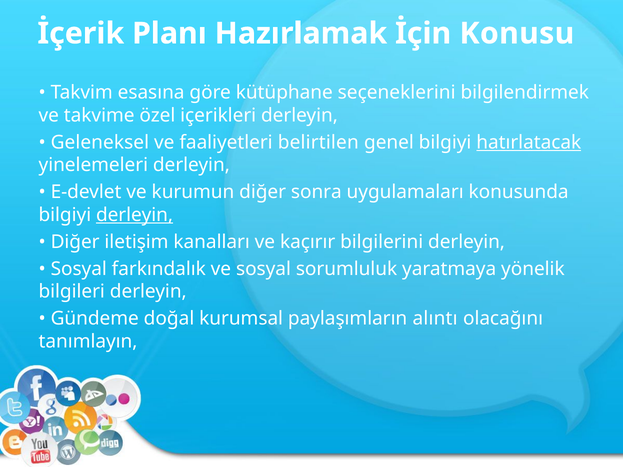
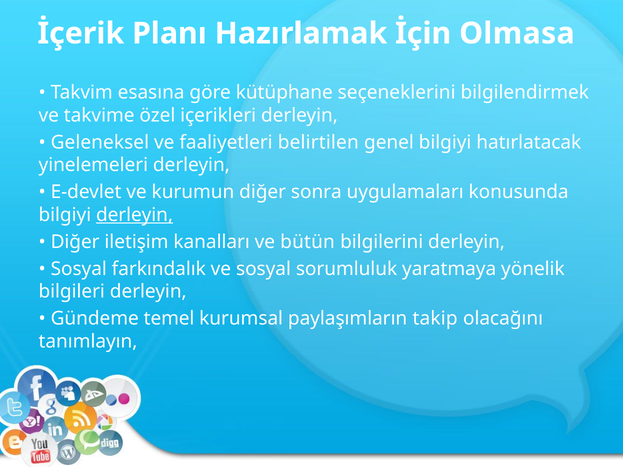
Konusu: Konusu -> Olmasa (517, 33)
hatırlatacak underline: present -> none (529, 142)
kaçırır: kaçırır -> bütün (308, 242)
doğal: doğal -> temel (169, 319)
alıntı: alıntı -> takip (435, 319)
